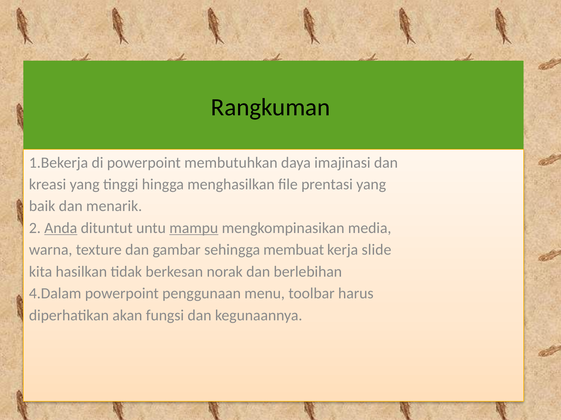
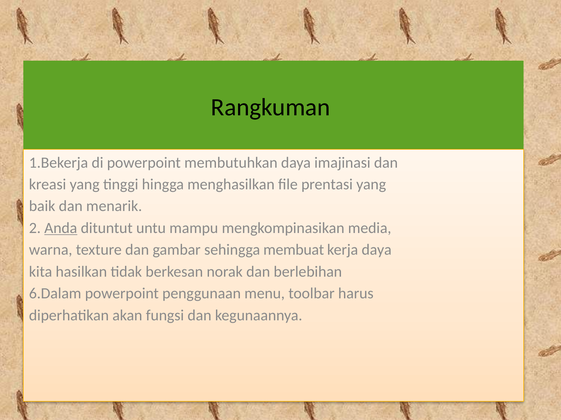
mampu underline: present -> none (194, 228)
kerja slide: slide -> daya (377, 250)
4.Dalam: 4.Dalam -> 6.Dalam (55, 294)
